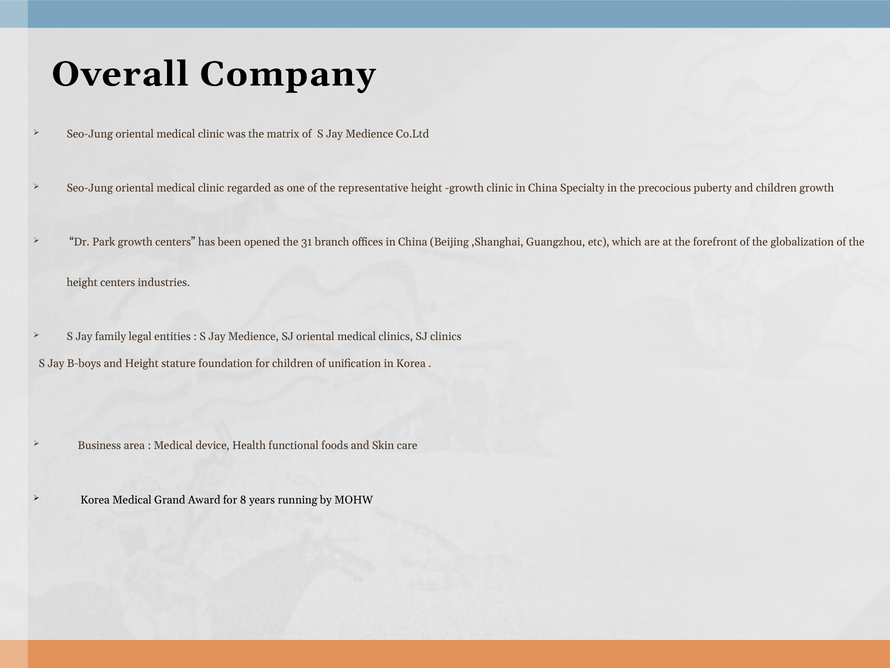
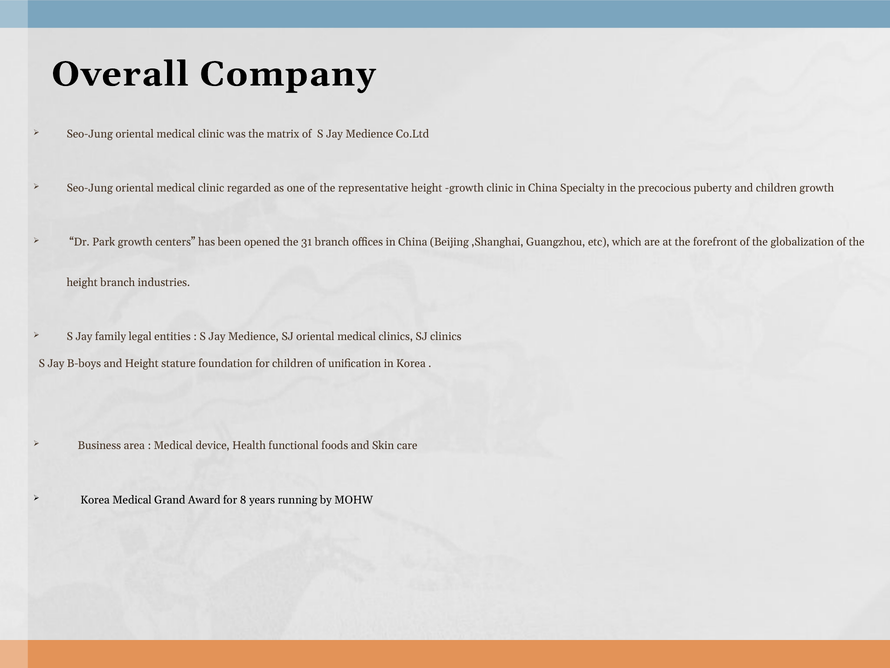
height centers: centers -> branch (118, 282)
